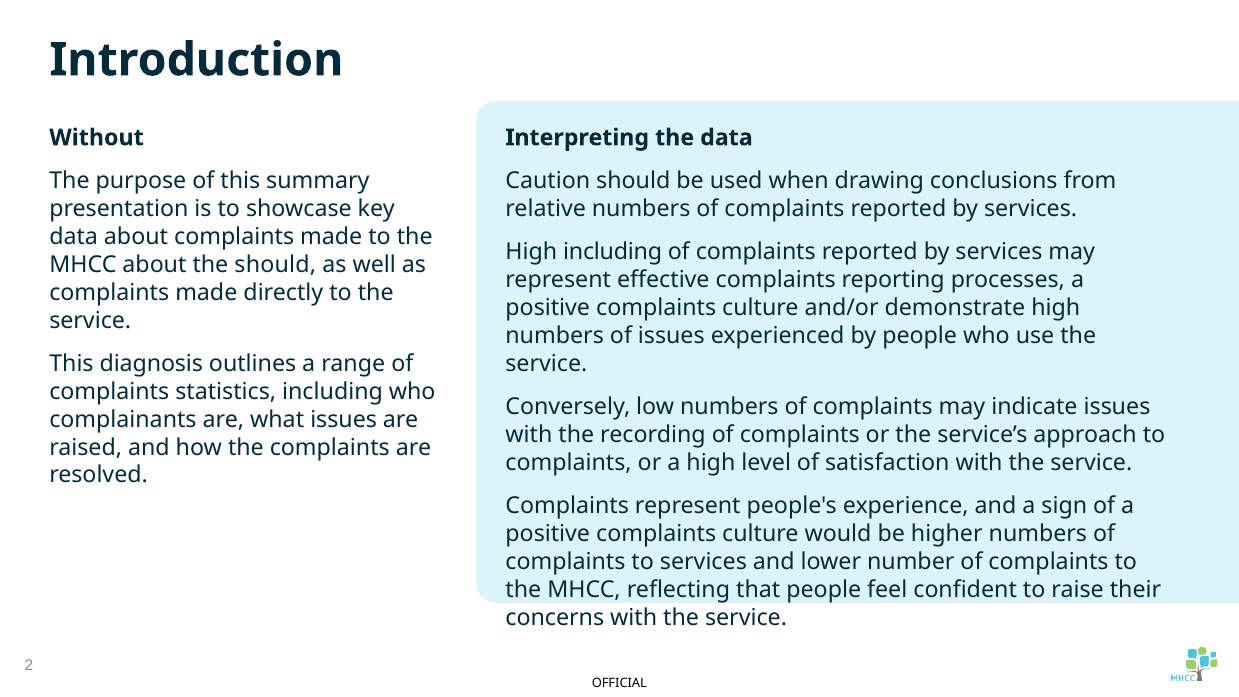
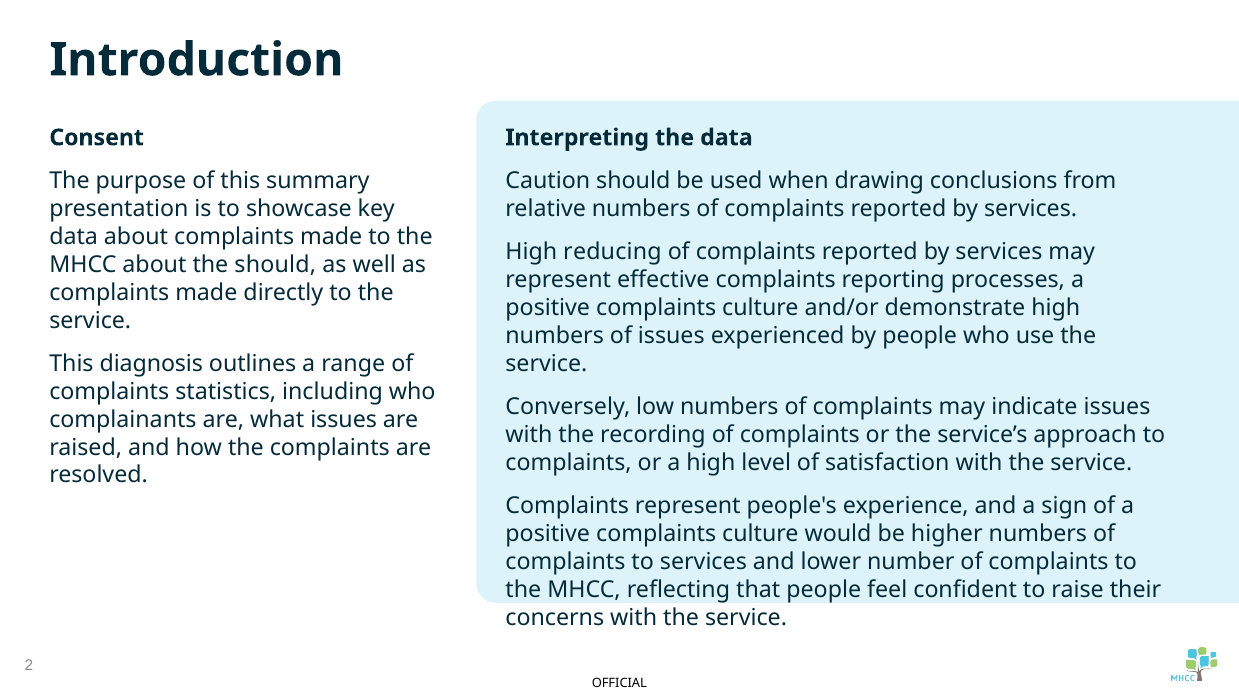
Without: Without -> Consent (97, 138)
High including: including -> reducing (612, 252)
